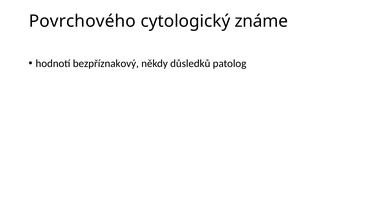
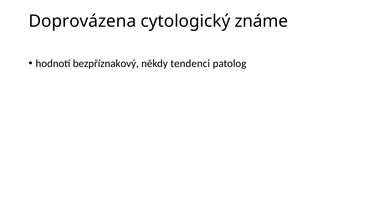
Povrchového: Povrchového -> Doprovázena (82, 21)
důsledků: důsledků -> tendenci (190, 63)
